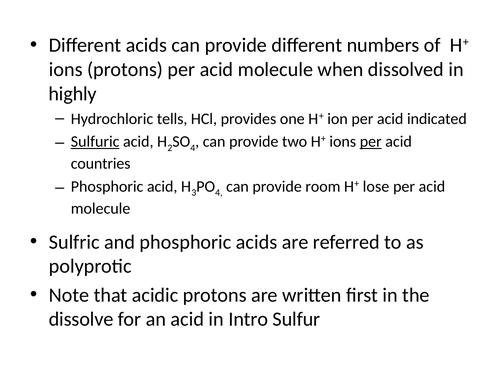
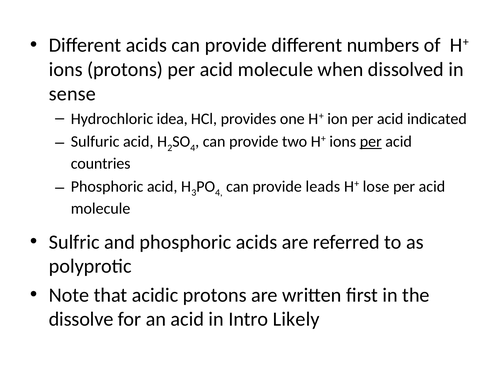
highly: highly -> sense (72, 94)
tells: tells -> idea (172, 119)
Sulfuric underline: present -> none (95, 141)
room: room -> leads (323, 186)
Sulfur: Sulfur -> Likely (296, 319)
